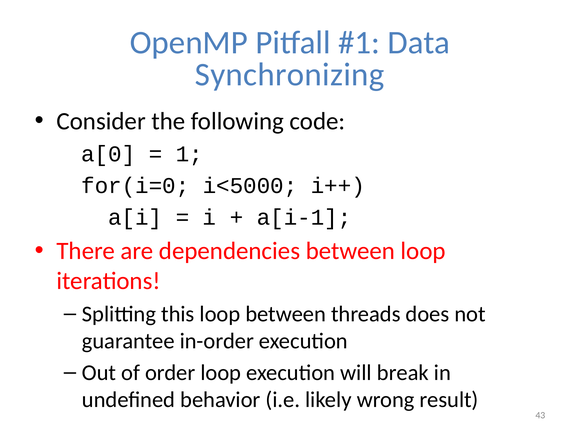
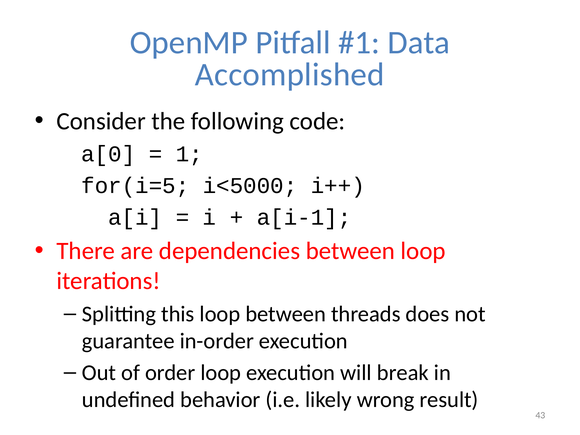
Synchronizing: Synchronizing -> Accomplished (290, 74)
for(i=0: for(i=0 -> for(i=5 (135, 186)
